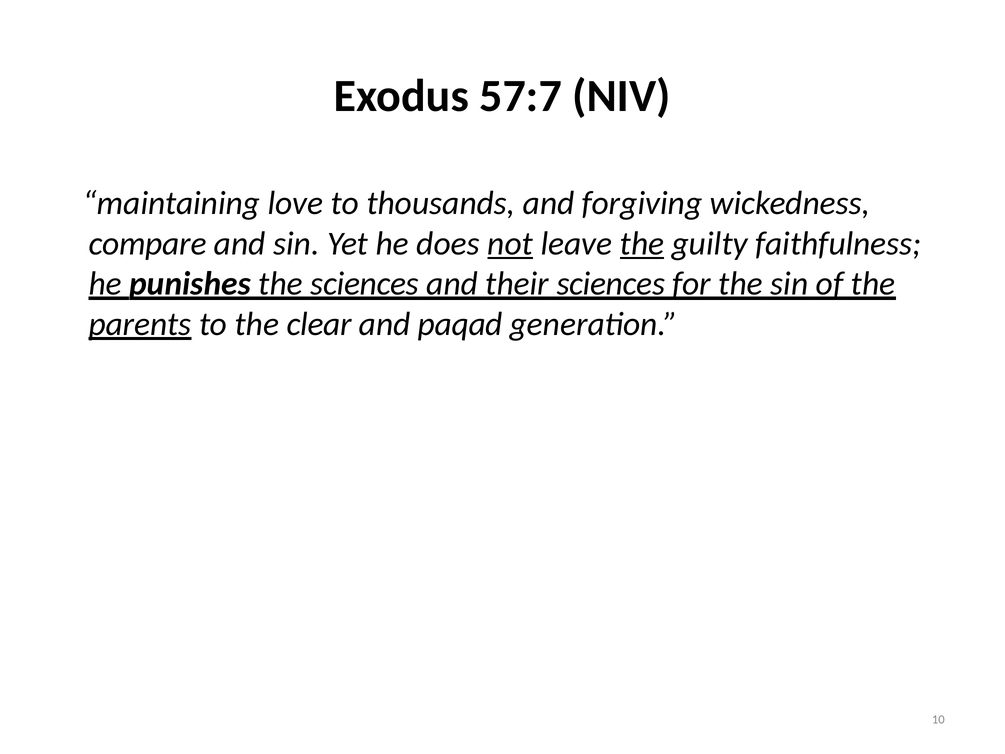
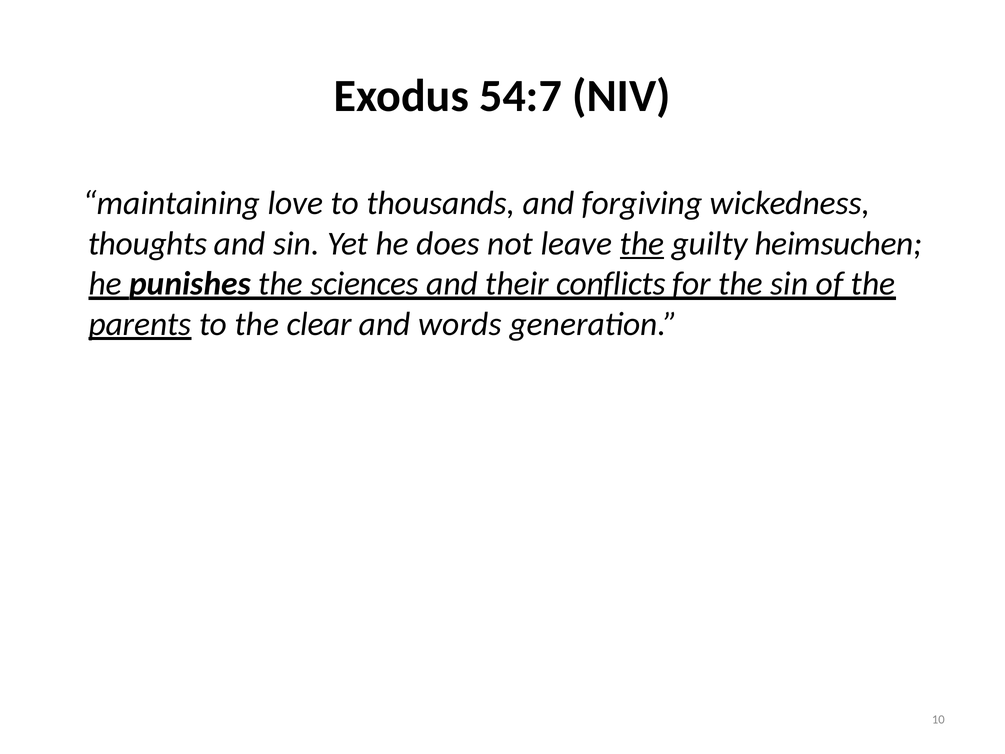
57:7: 57:7 -> 54:7 (521, 96)
compare: compare -> thoughts (148, 244)
not underline: present -> none (510, 244)
faithfulness: faithfulness -> heimsuchen (838, 244)
their sciences: sciences -> conflicts (611, 284)
paqad: paqad -> words (460, 324)
